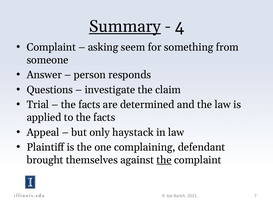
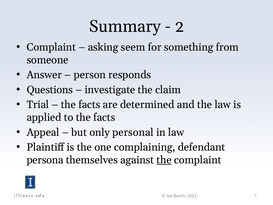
Summary underline: present -> none (125, 26)
4: 4 -> 2 (180, 26)
haystack: haystack -> personal (133, 132)
brought: brought -> persona (45, 160)
